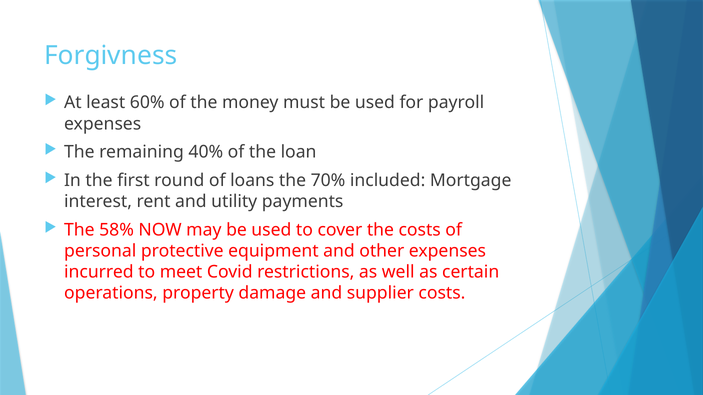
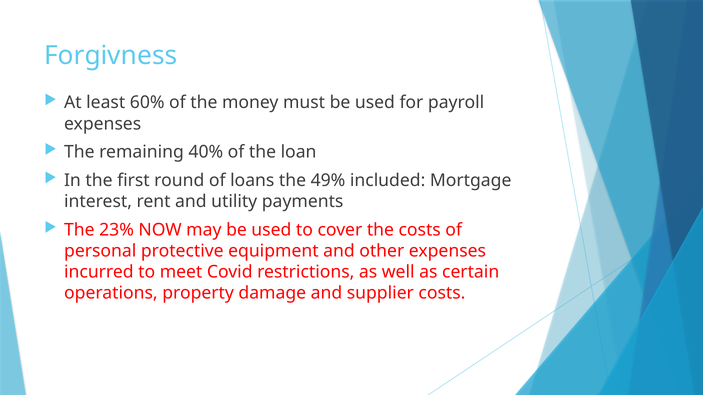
70%: 70% -> 49% (328, 181)
58%: 58% -> 23% (117, 230)
